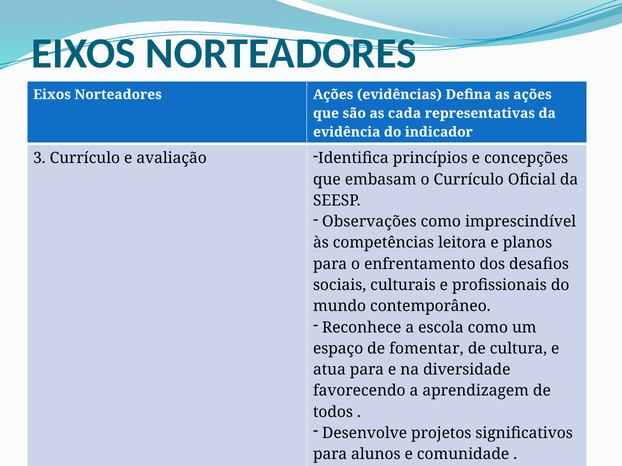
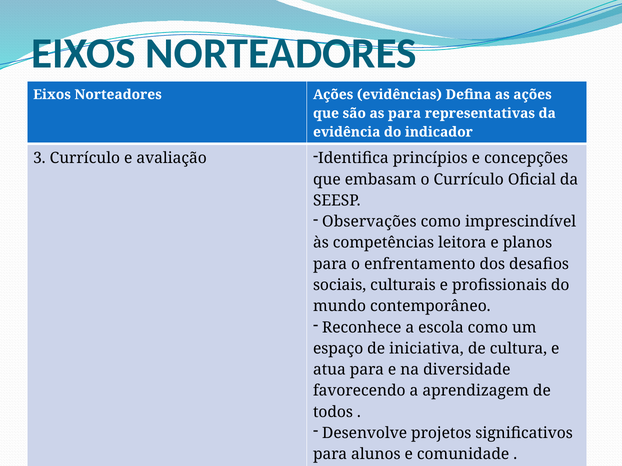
as cada: cada -> para (404, 113)
fomentar: fomentar -> iniciativa (426, 349)
